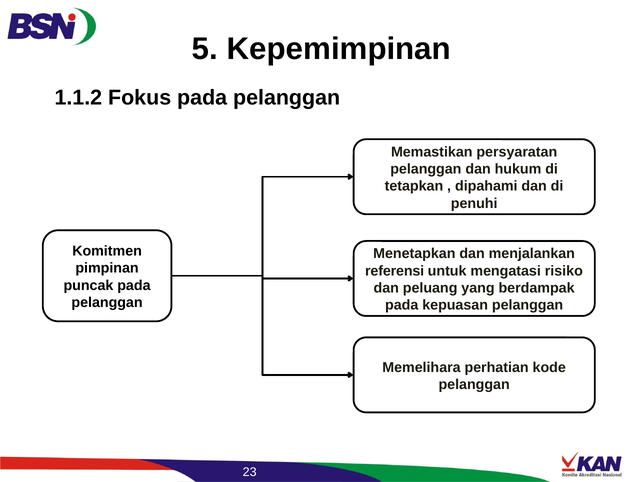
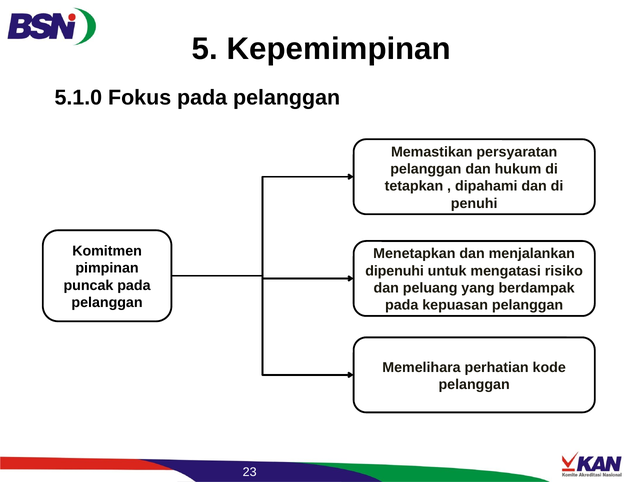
1.1.2: 1.1.2 -> 5.1.0 (78, 98)
referensi: referensi -> dipenuhi (395, 271)
